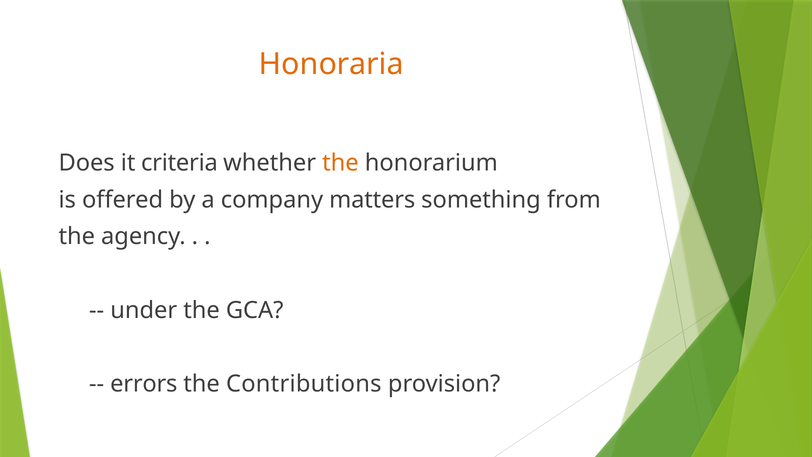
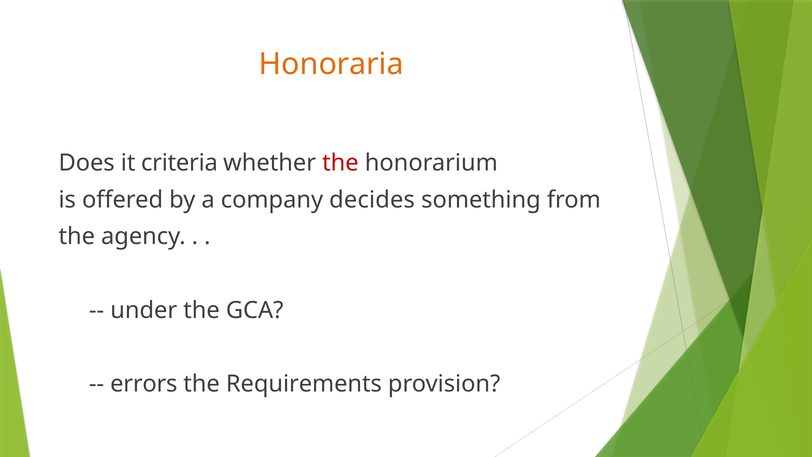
the colour: orange -> red (340, 163)
matters: matters -> decides (372, 200)
Contributions: Contributions -> Requirements (304, 384)
